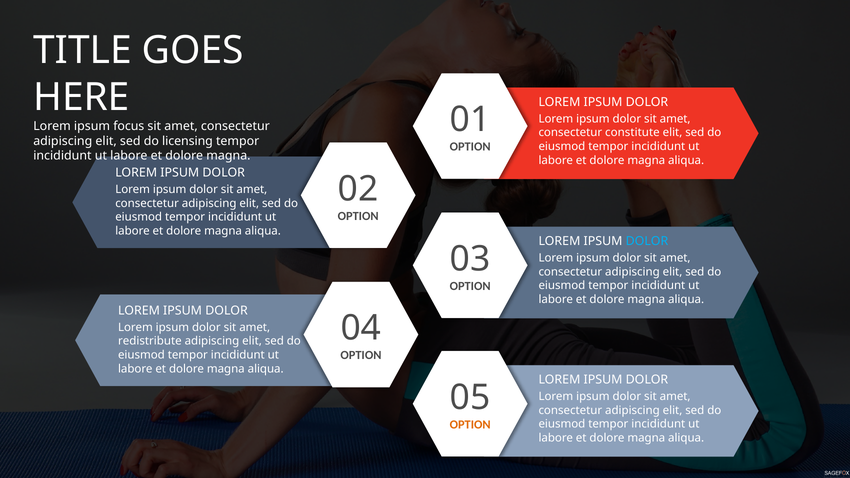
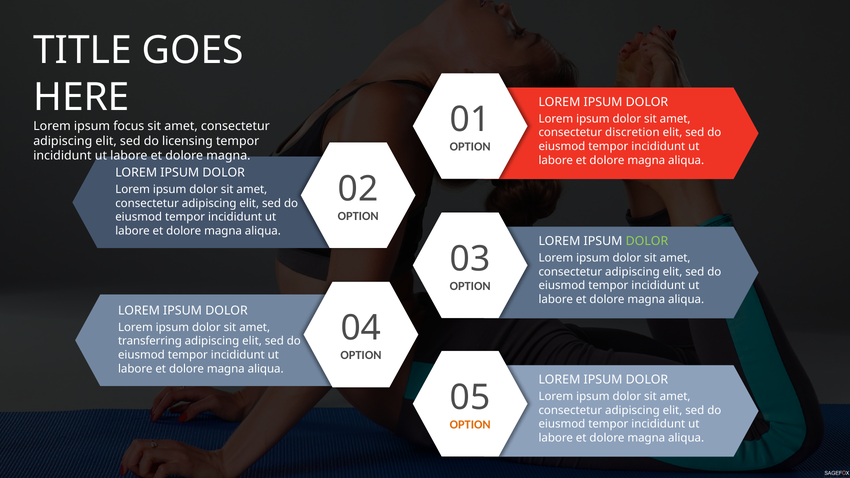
constitute: constitute -> discretion (632, 133)
DOLOR colour: light blue -> light green (647, 241)
redistribute: redistribute -> transferring (150, 341)
